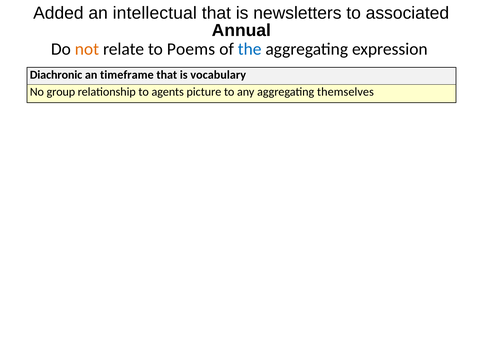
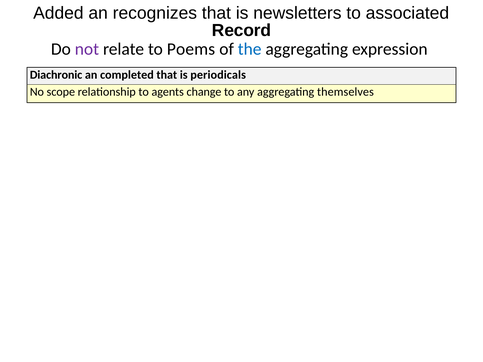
intellectual: intellectual -> recognizes (155, 13)
Annual: Annual -> Record (242, 31)
not colour: orange -> purple (87, 49)
timeframe: timeframe -> completed (127, 75)
vocabulary: vocabulary -> periodicals (218, 75)
group: group -> scope (61, 92)
picture: picture -> change (204, 92)
